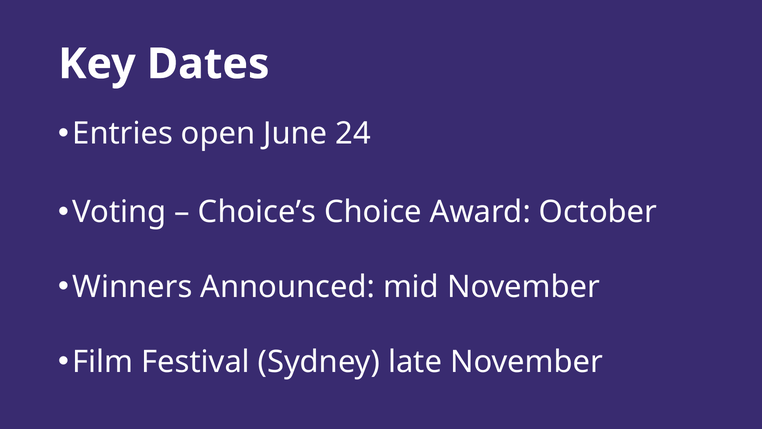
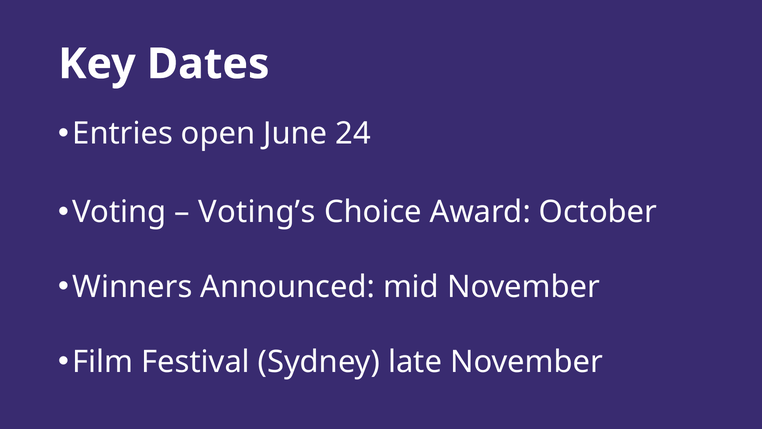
Choice’s: Choice’s -> Voting’s (257, 212)
